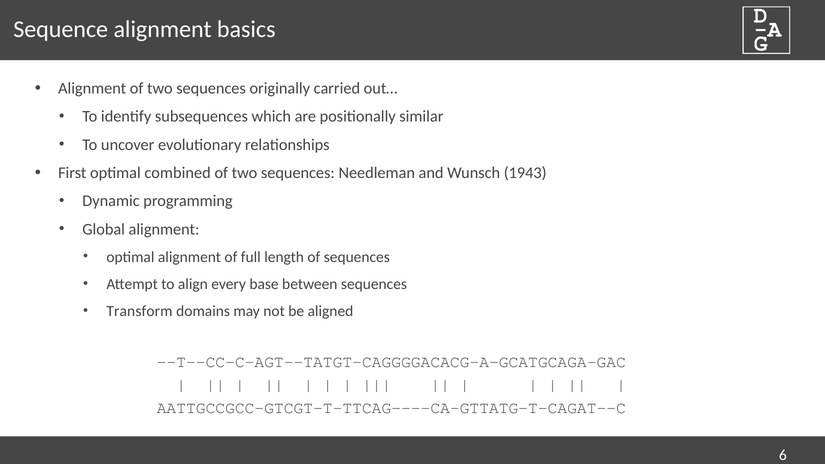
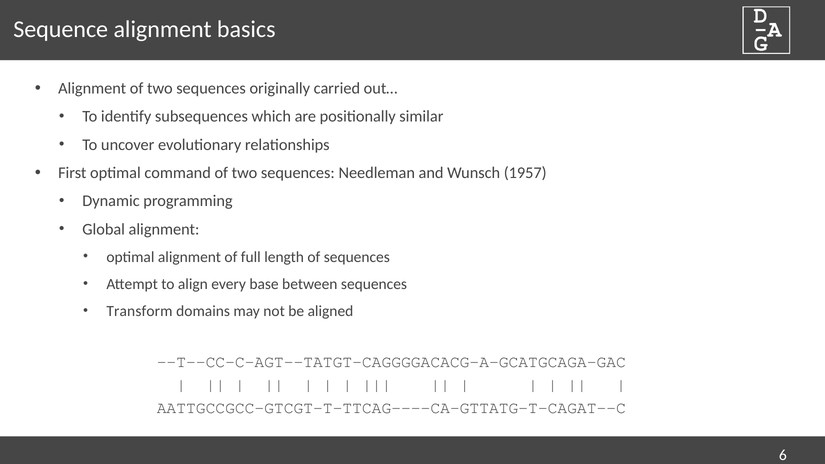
combined: combined -> command (178, 173)
1943: 1943 -> 1957 (525, 173)
